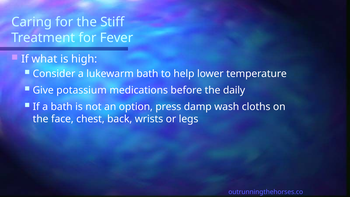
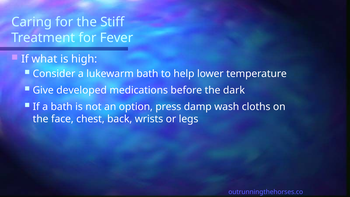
potassium: potassium -> developed (82, 90)
daily: daily -> dark (234, 90)
